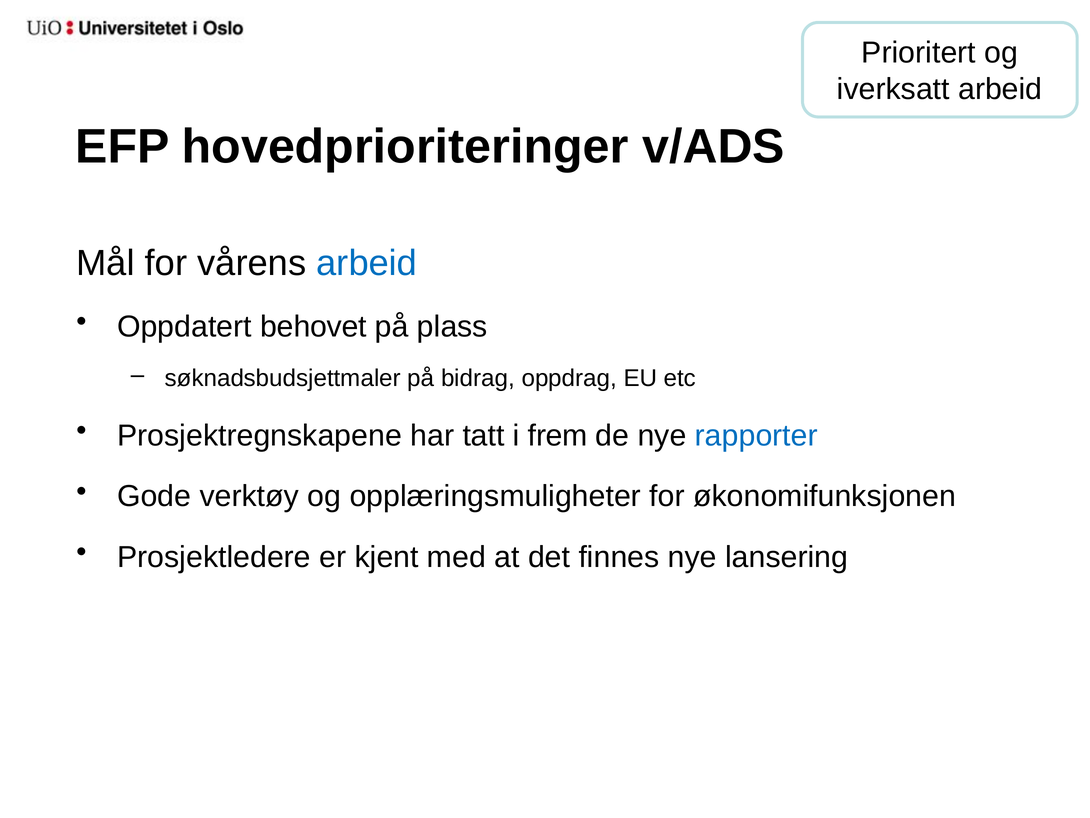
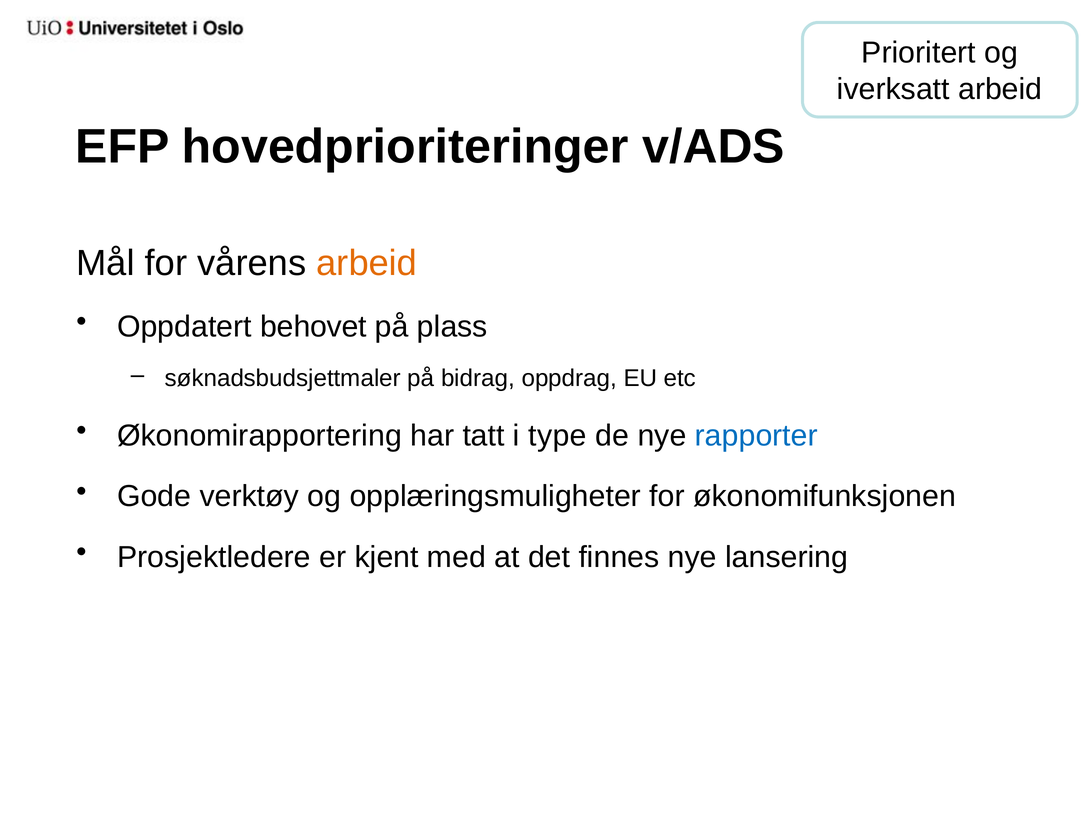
arbeid colour: blue -> orange (367, 263)
Prosjektregnskapene: Prosjektregnskapene -> Økonomirapportering (260, 436)
frem: frem -> type (557, 436)
